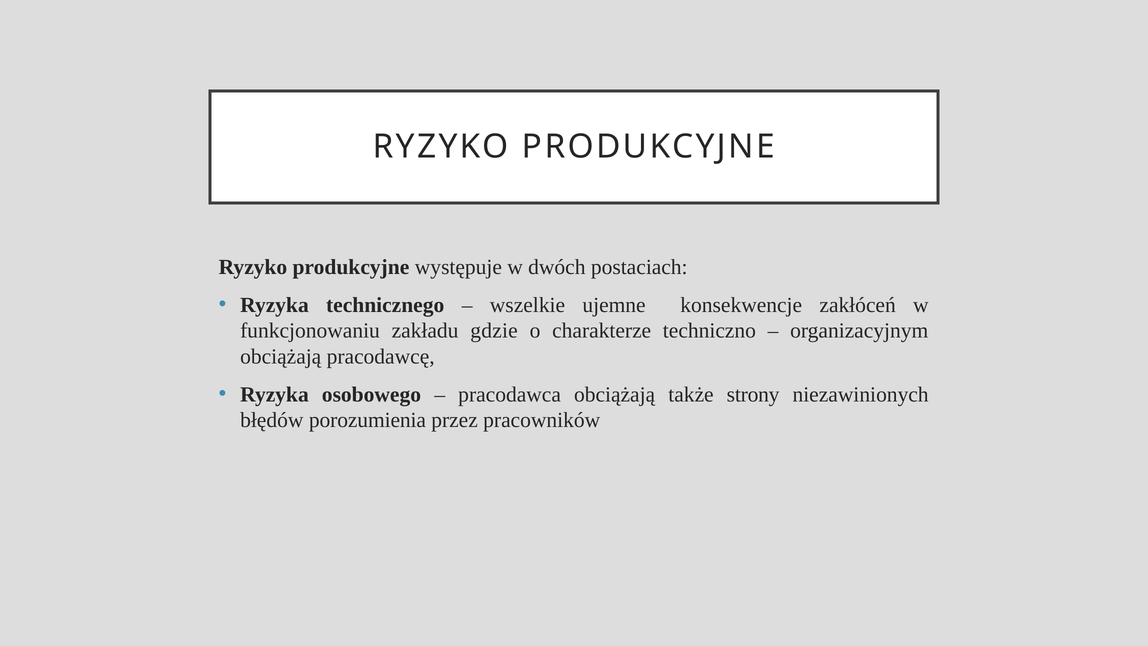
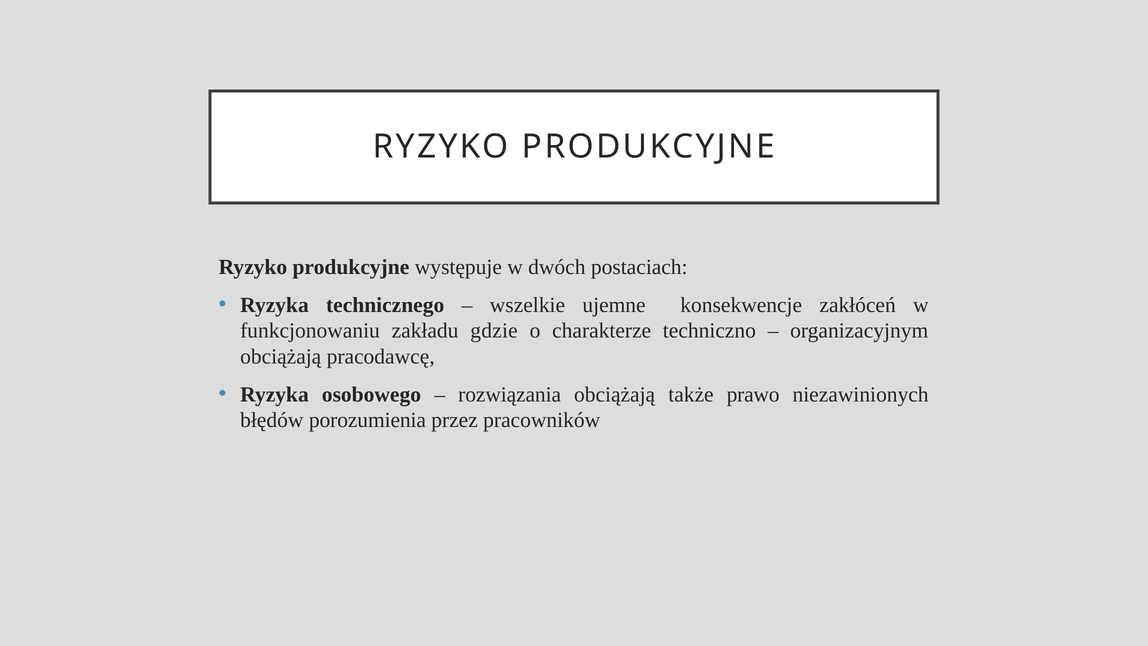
pracodawca: pracodawca -> rozwiązania (510, 394)
strony: strony -> prawo (753, 394)
